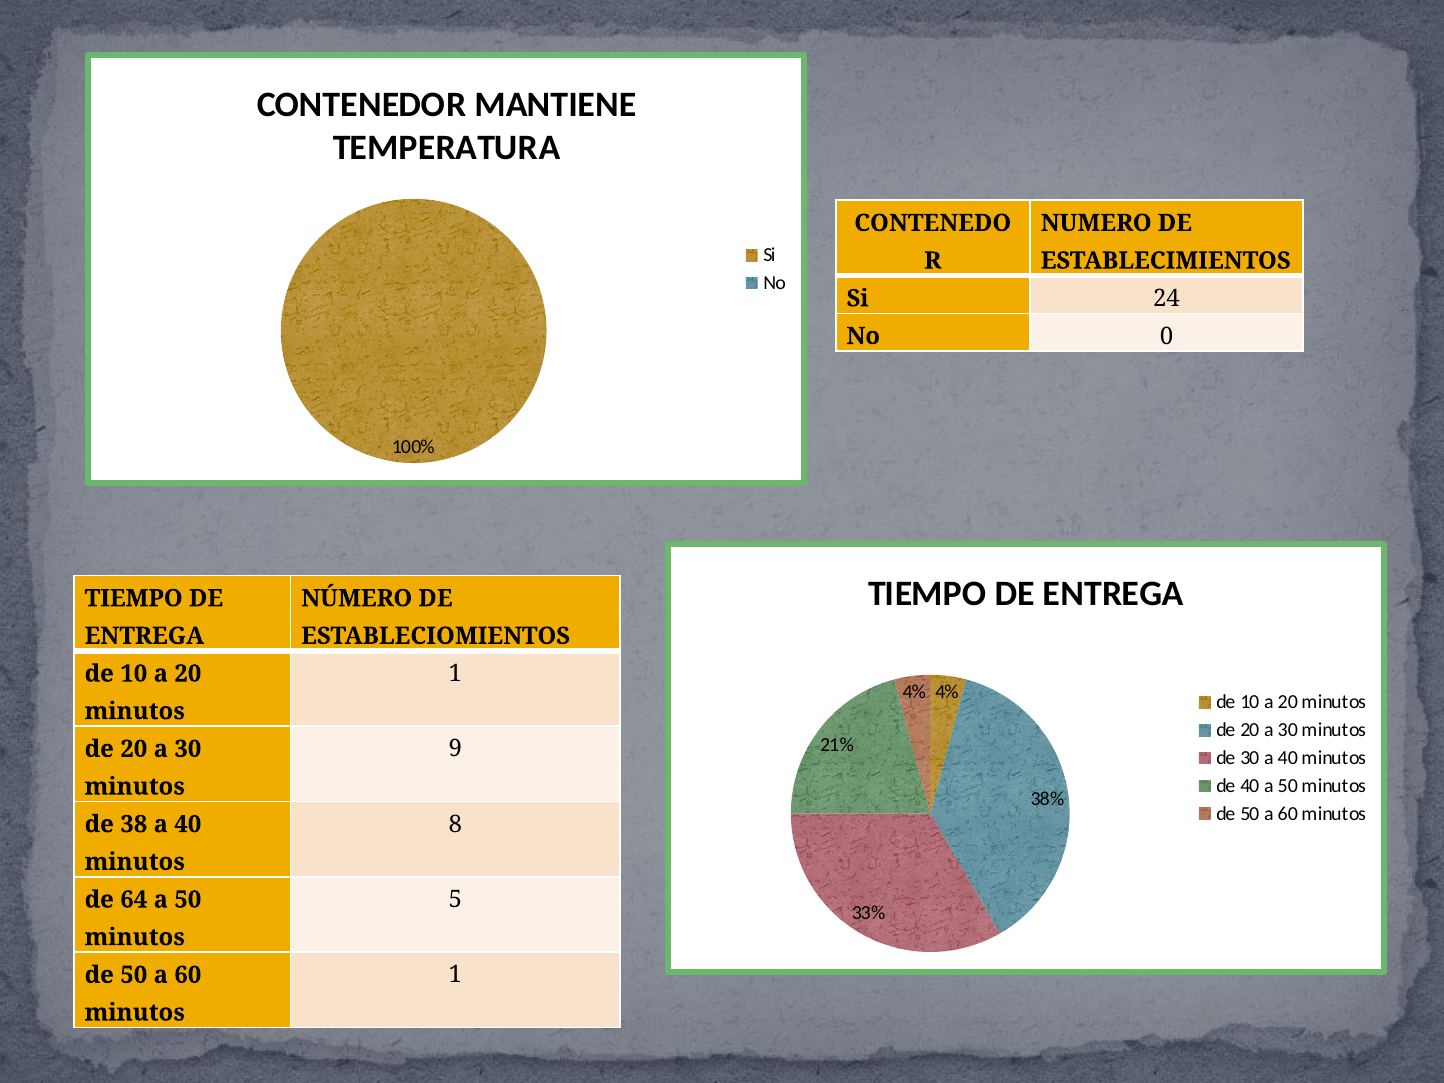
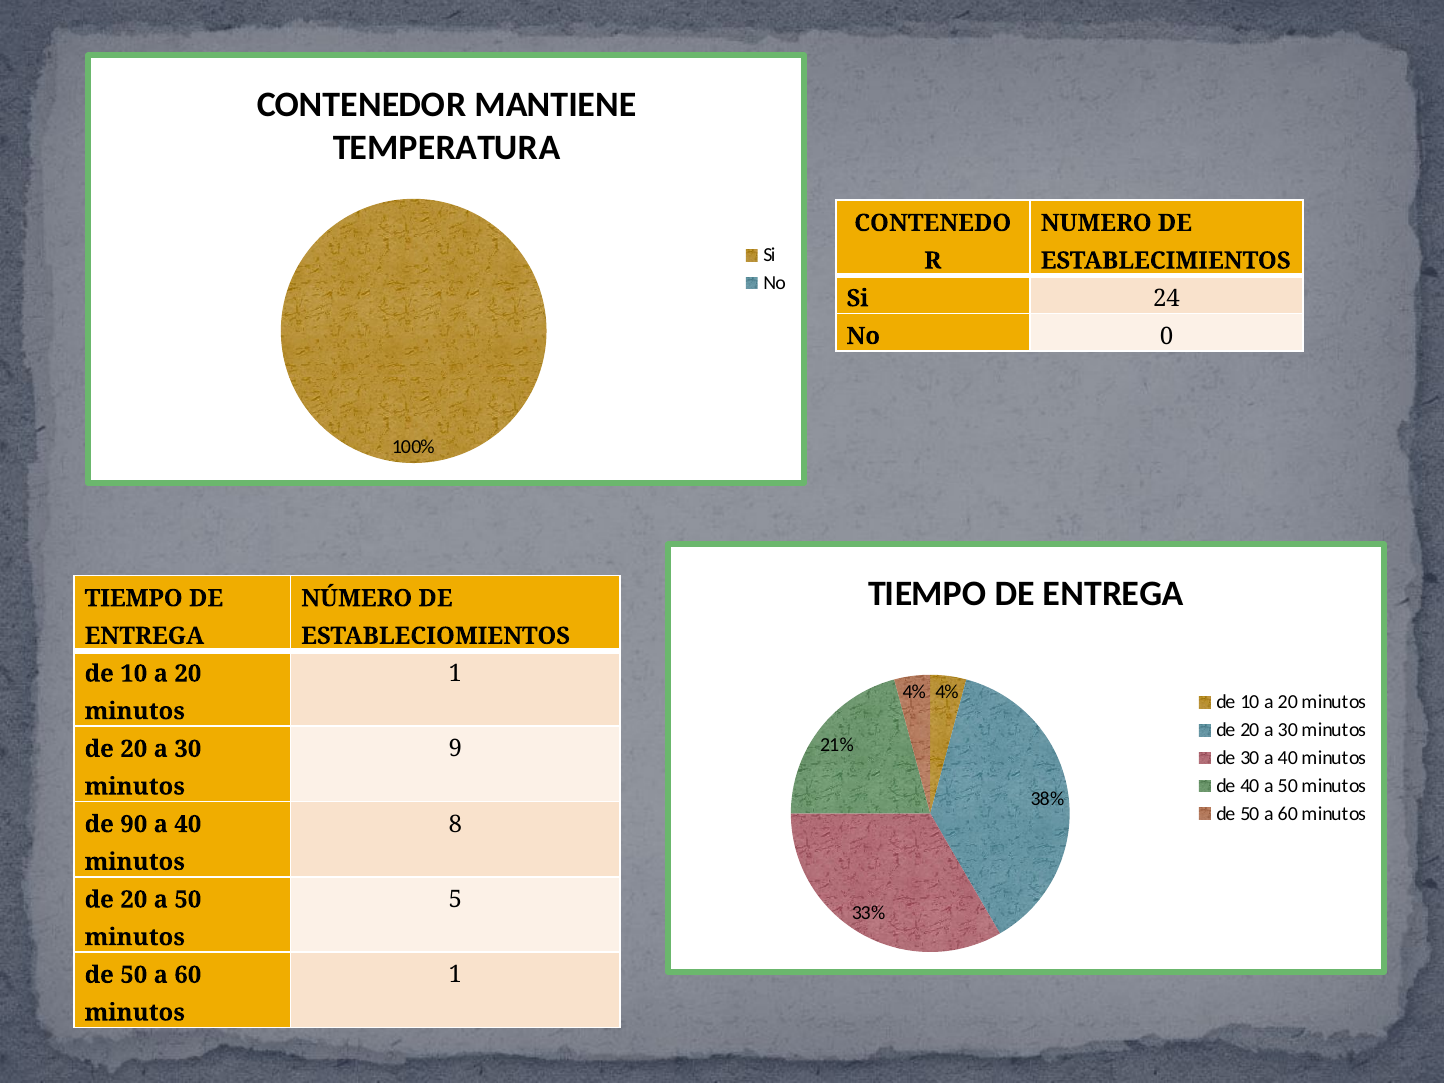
38: 38 -> 90 (134, 824)
64: 64 -> 20 (134, 900)
